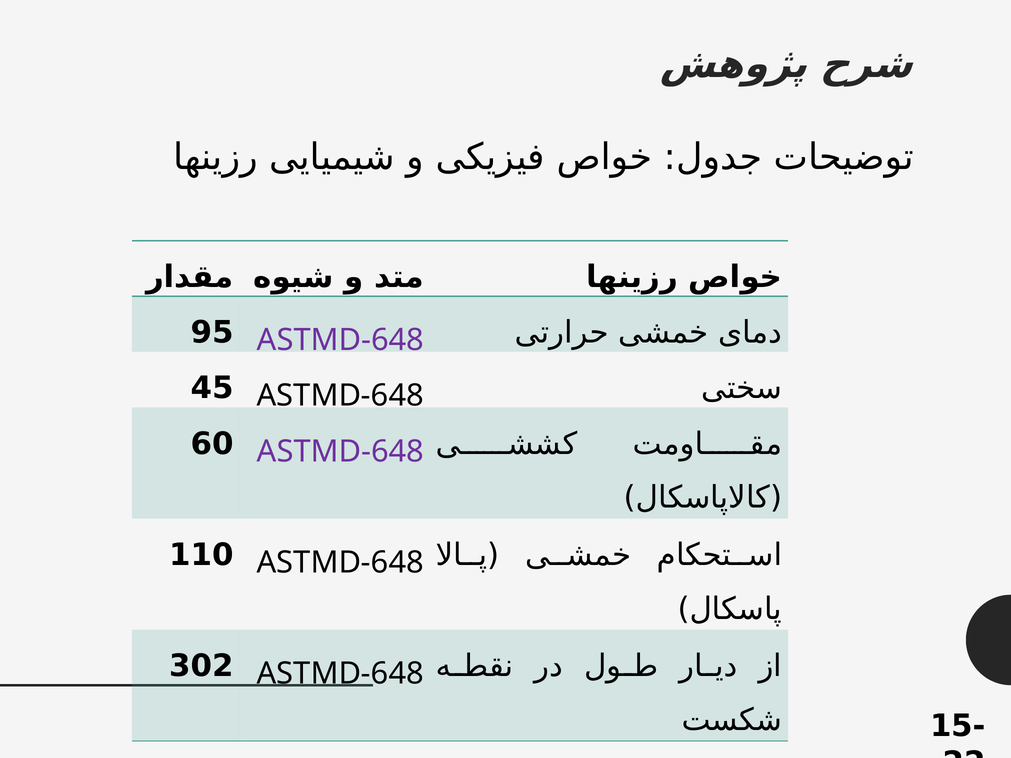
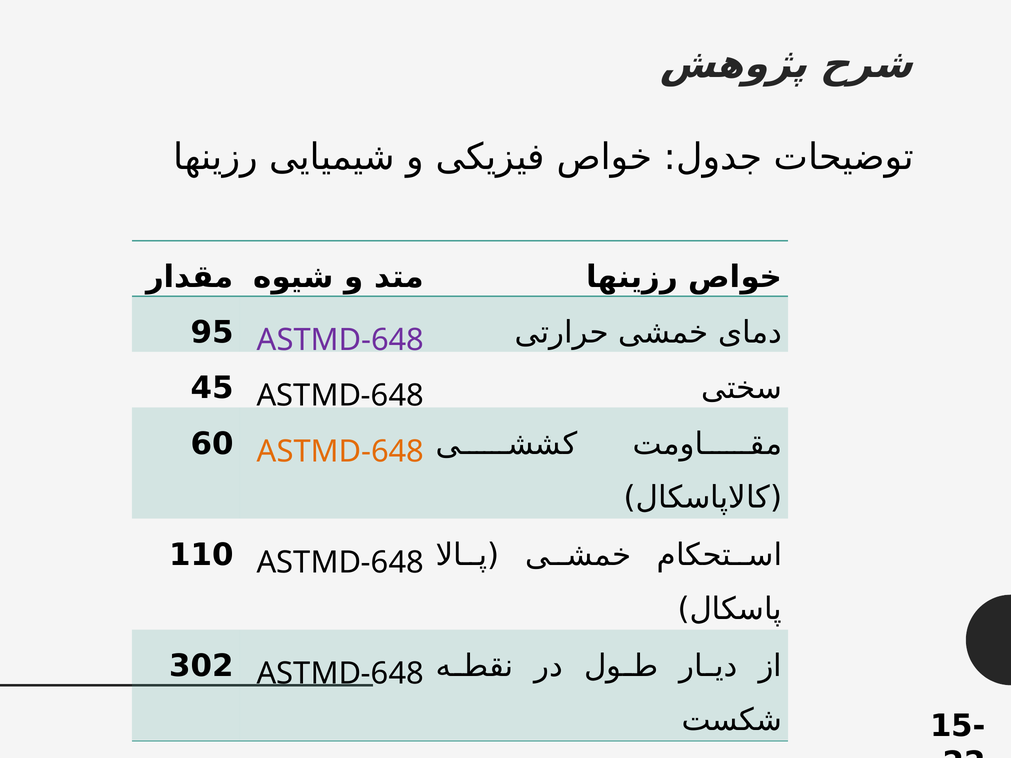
ASTMD-648 colour: purple -> orange (340, 451)
